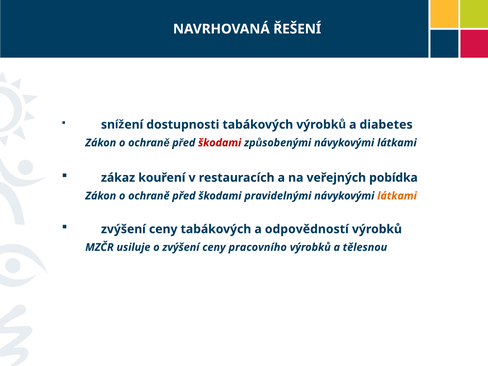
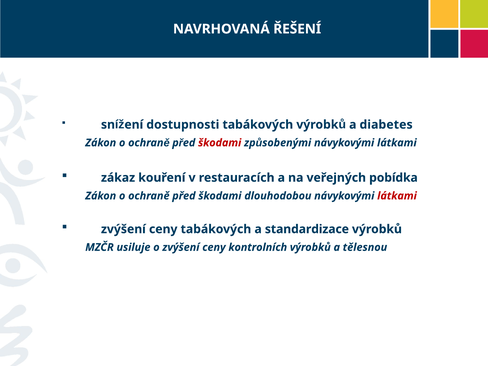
pravidelnými: pravidelnými -> dlouhodobou (278, 196)
látkami colour: orange -> red (397, 196)
odpovědností: odpovědností -> standardizace (307, 229)
pracovního: pracovního -> kontrolních (258, 247)
